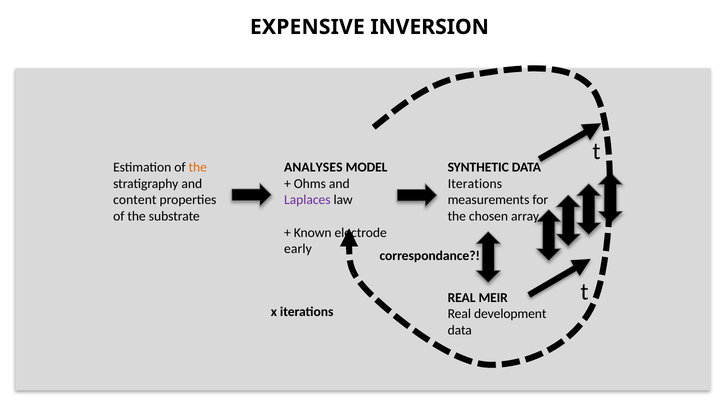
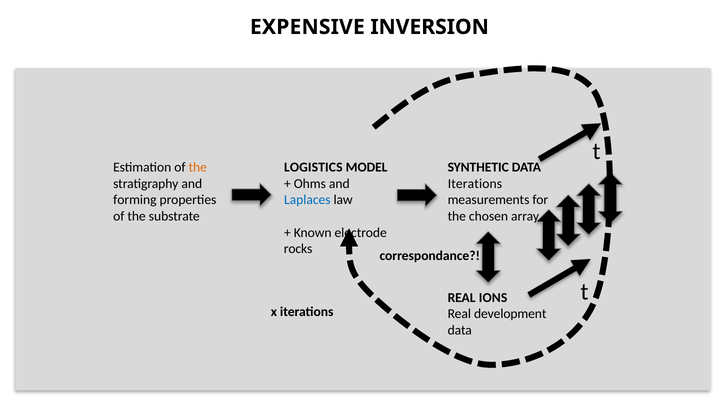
ANALYSES: ANALYSES -> LOGISTICS (313, 168)
content: content -> forming (135, 200)
Laplaces colour: purple -> blue (307, 200)
early: early -> rocks (298, 249)
MEIR: MEIR -> IONS (493, 298)
